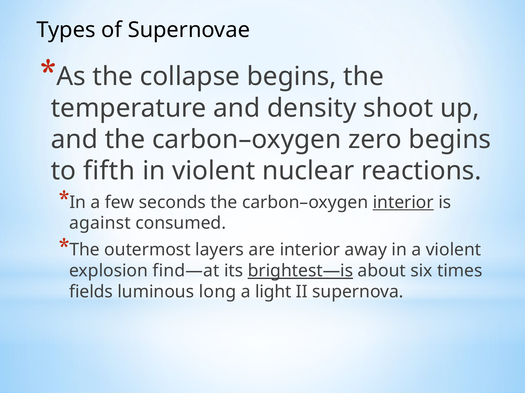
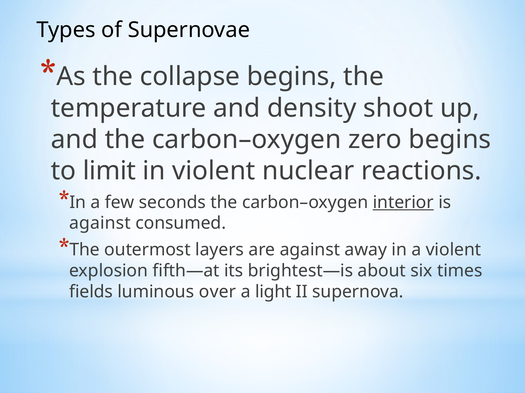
fifth: fifth -> limit (109, 171)
are interior: interior -> against (310, 250)
find—at: find—at -> fifth—at (186, 271)
brightest—is underline: present -> none (300, 271)
long: long -> over (218, 292)
